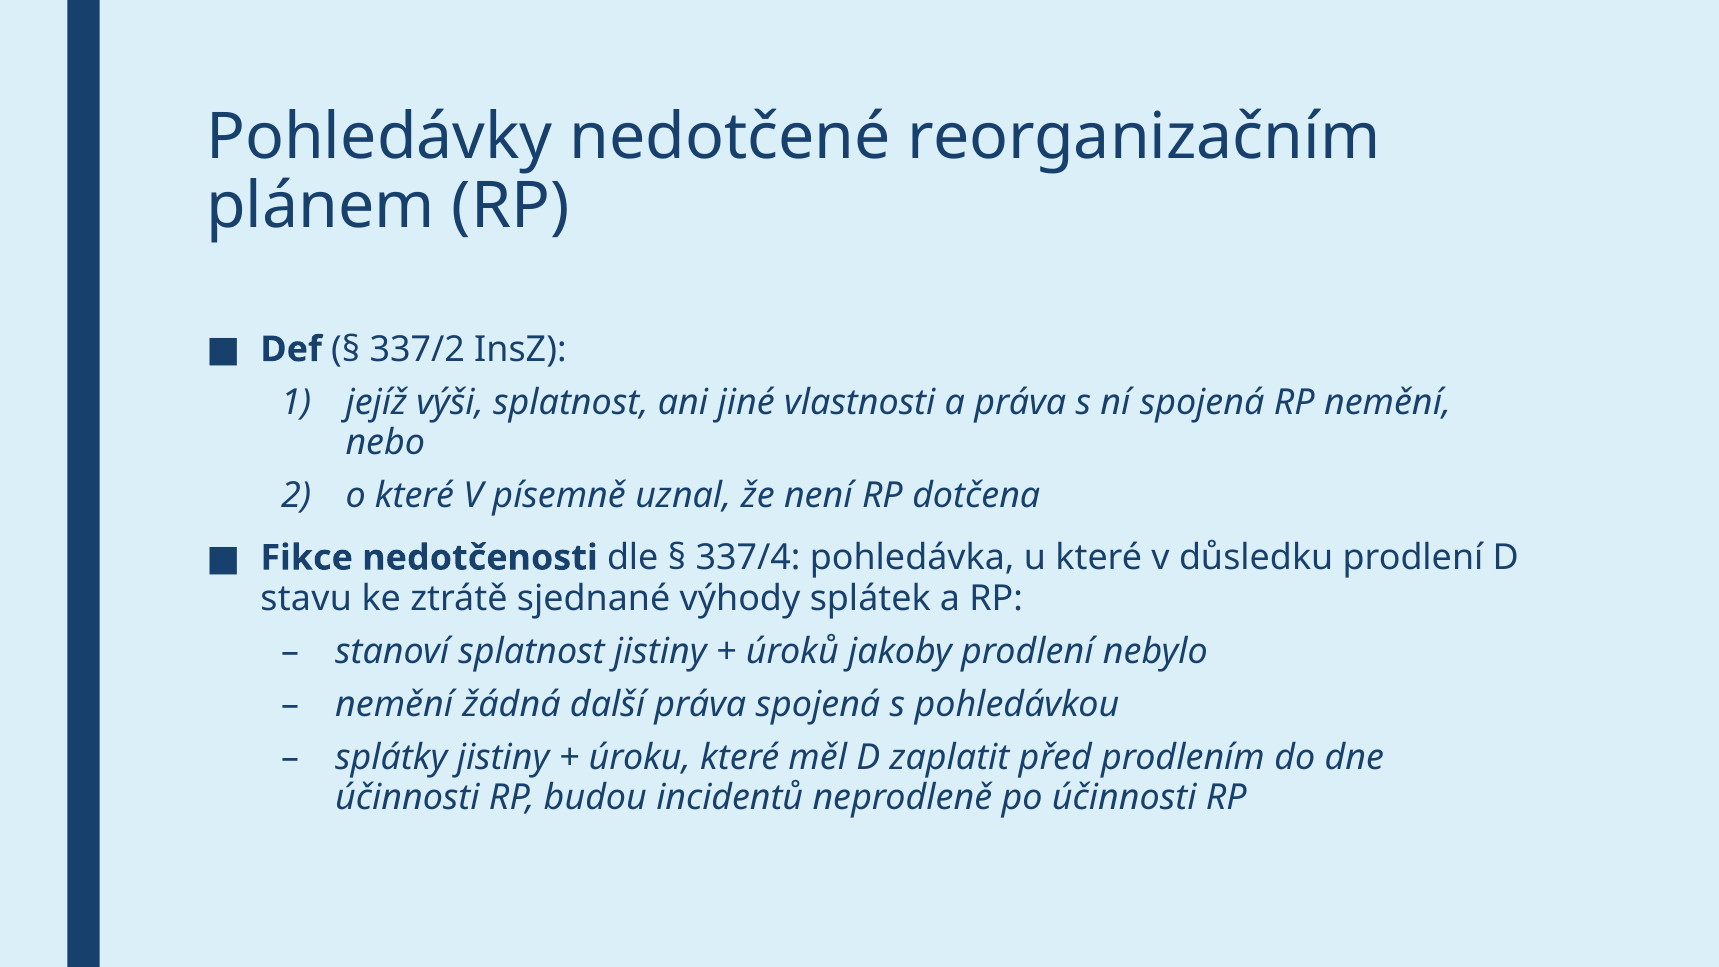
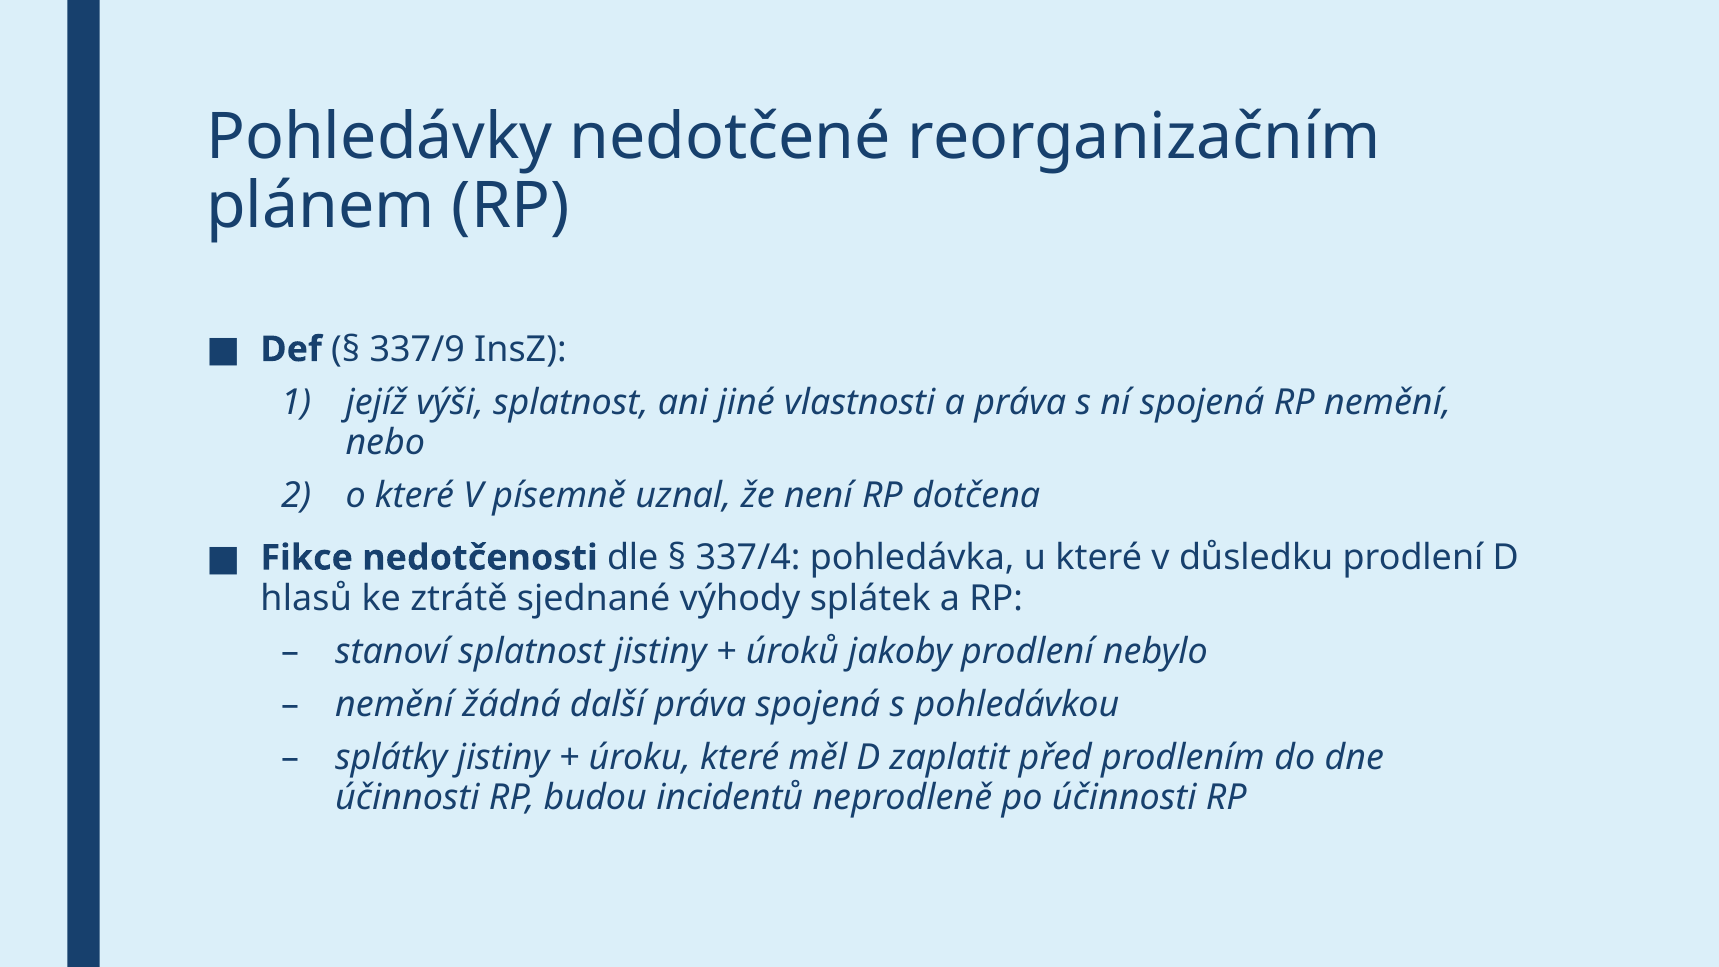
337/2: 337/2 -> 337/9 (417, 349)
stavu: stavu -> hlasů (306, 598)
